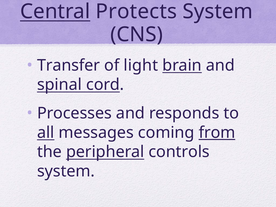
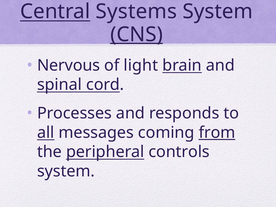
Protects: Protects -> Systems (136, 12)
CNS underline: none -> present (137, 35)
Transfer: Transfer -> Nervous (69, 65)
